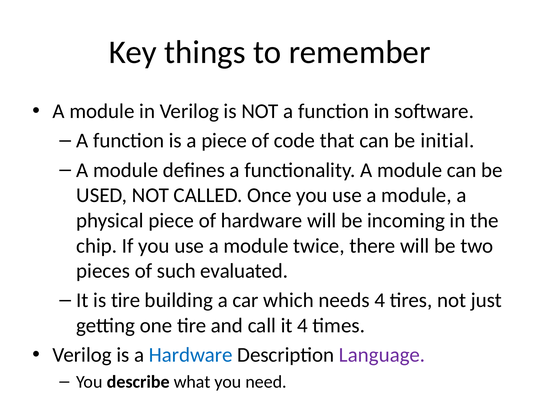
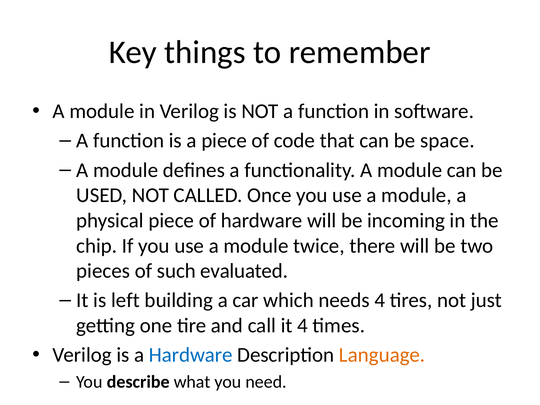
initial: initial -> space (447, 141)
is tire: tire -> left (125, 300)
Language colour: purple -> orange (382, 355)
